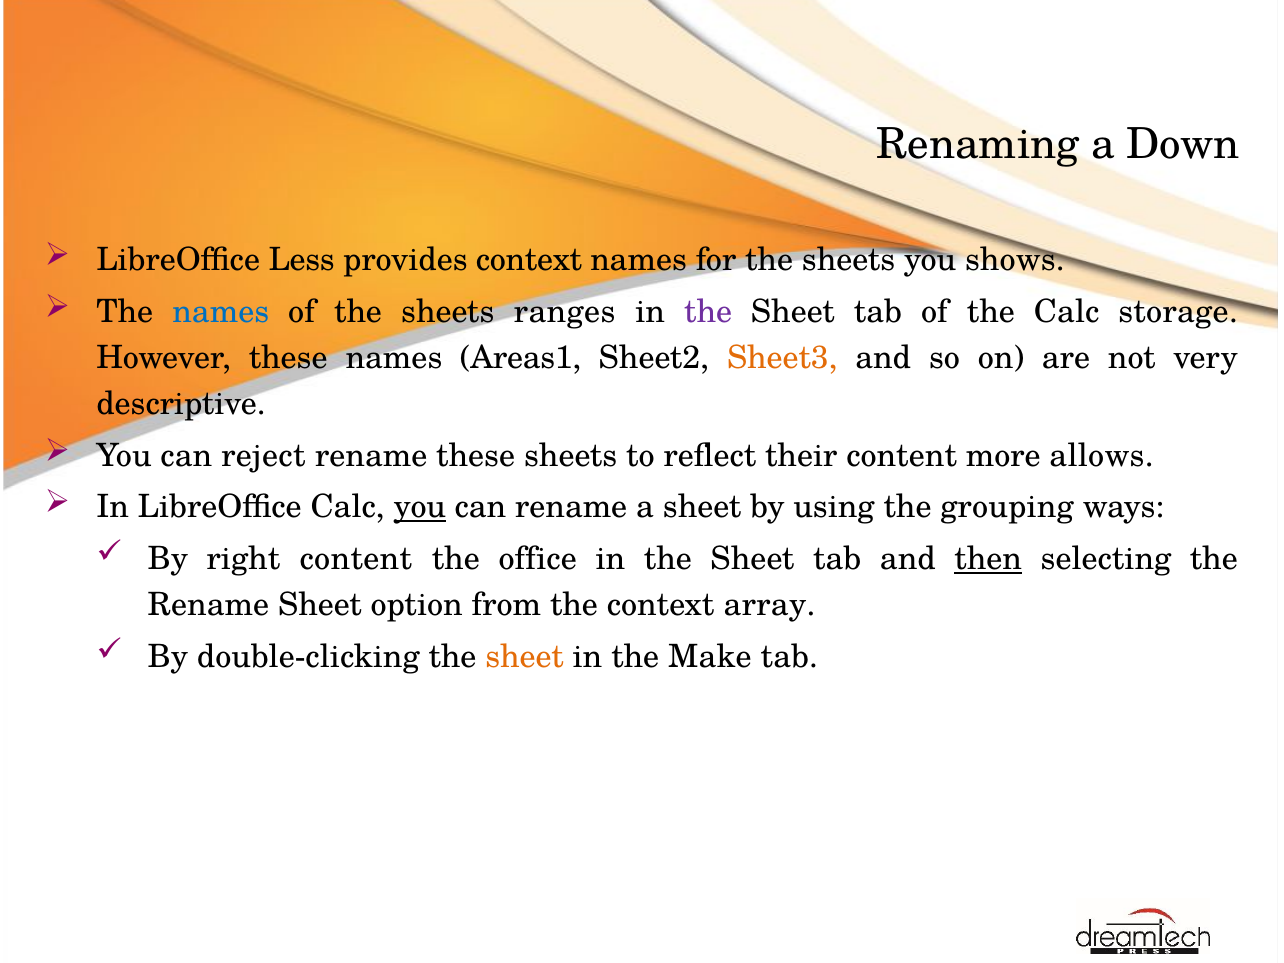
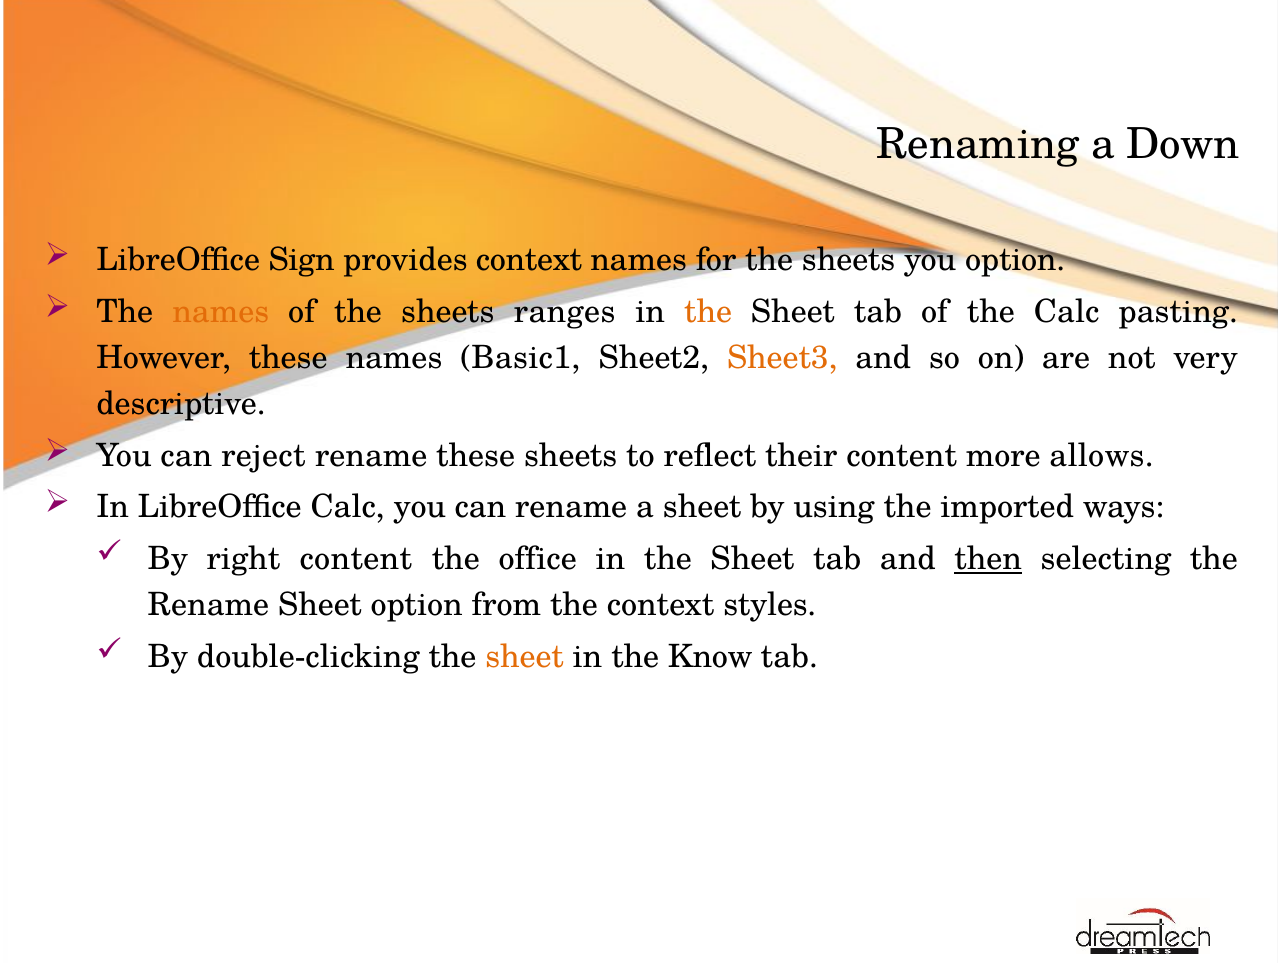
Less: Less -> Sign (302, 260)
you shows: shows -> option (1015, 260)
names colour: blue -> orange (221, 312)
the colour: purple -> orange (708, 312)
storage: storage -> pasting (1178, 312)
Areas1: Areas1 -> Basic1 (520, 358)
you underline: present -> none (420, 507)
grouping: grouping -> imported (1007, 507)
array: array -> styles (770, 605)
Make: Make -> Know (710, 657)
